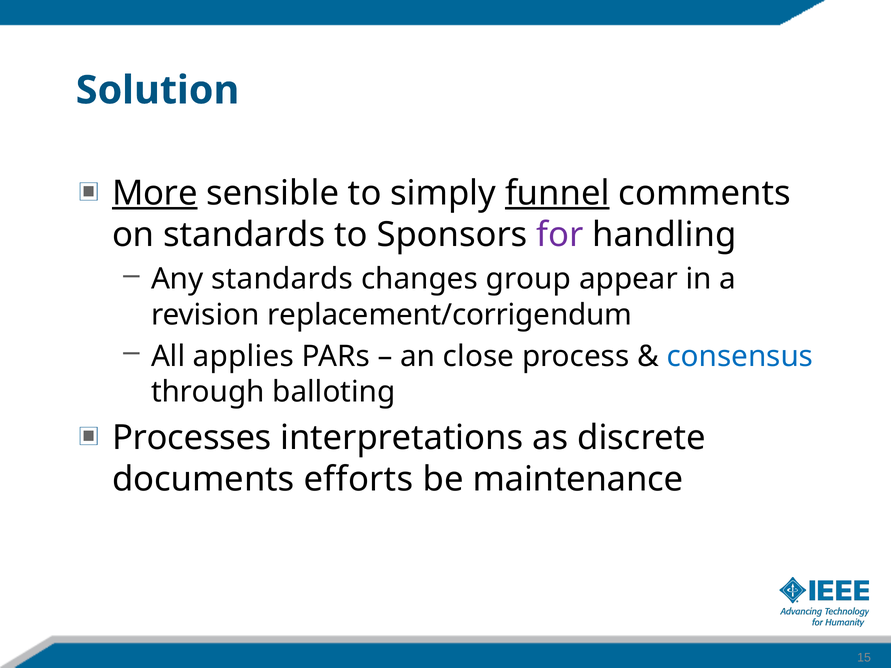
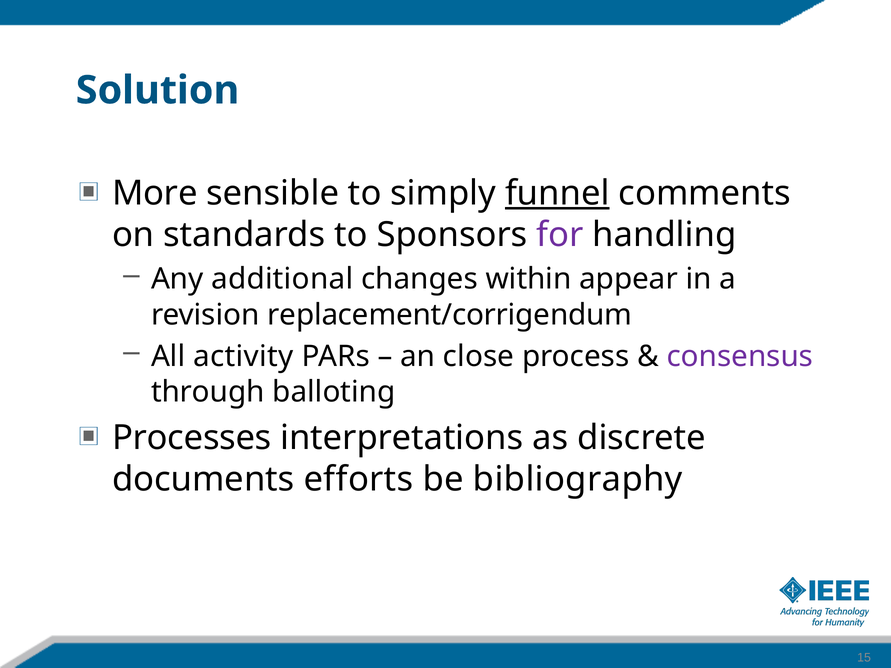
More underline: present -> none (155, 193)
Any standards: standards -> additional (282, 279)
group: group -> within (529, 279)
applies: applies -> activity (243, 356)
consensus colour: blue -> purple (740, 356)
maintenance: maintenance -> bibliography (578, 480)
